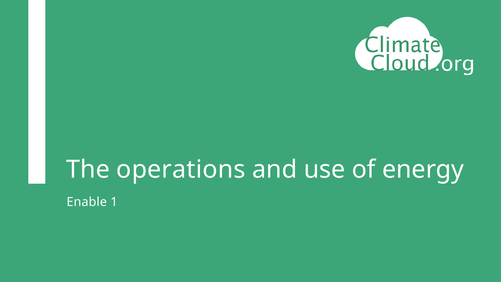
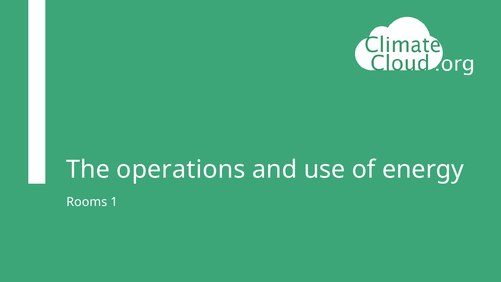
Enable: Enable -> Rooms (87, 202)
